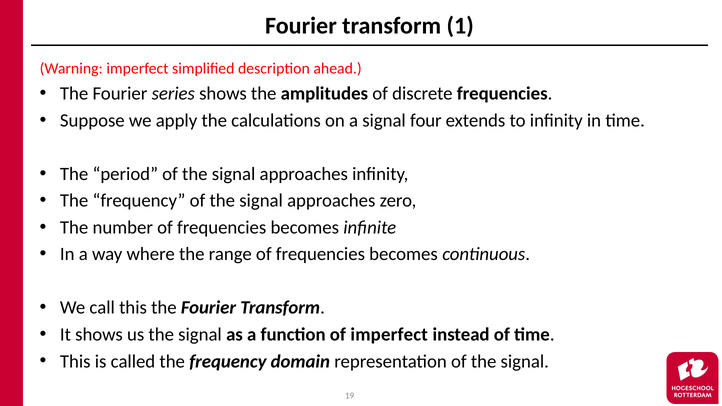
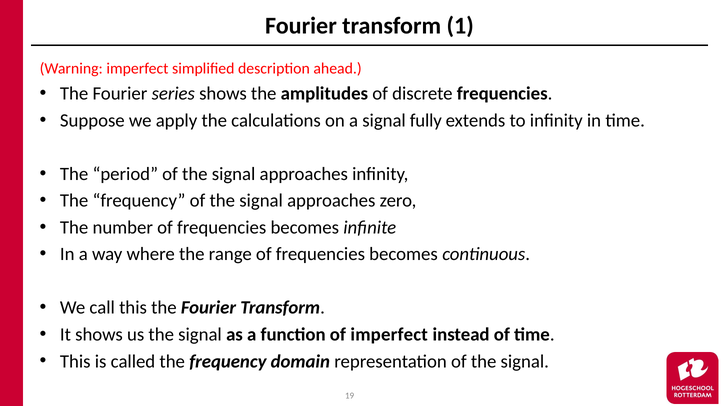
four: four -> fully (426, 120)
